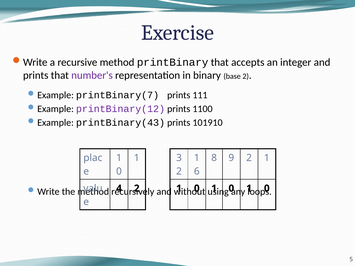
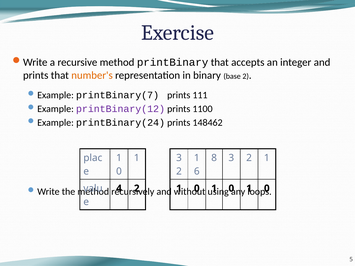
number's colour: purple -> orange (92, 75)
printBinary(43: printBinary(43 -> printBinary(24 (120, 123)
101910: 101910 -> 148462 (208, 123)
8 9: 9 -> 3 (231, 158)
